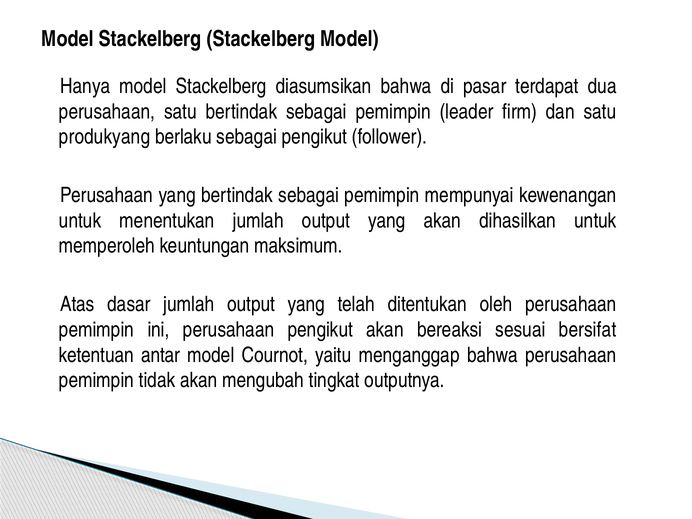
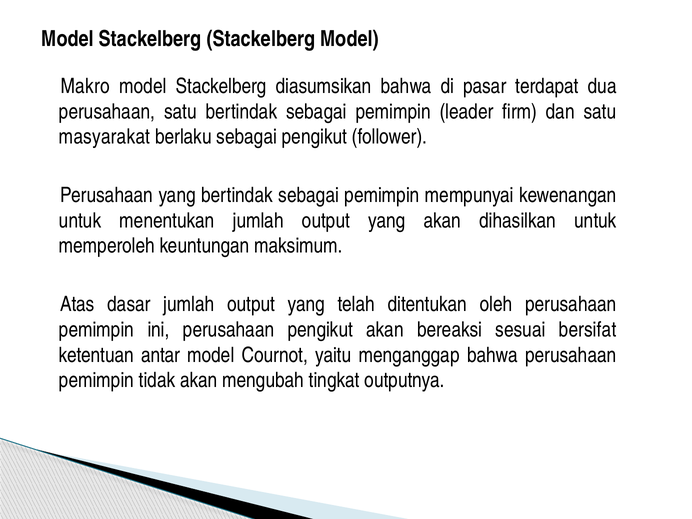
Hanya: Hanya -> Makro (85, 86)
produkyang: produkyang -> masyarakat (105, 137)
